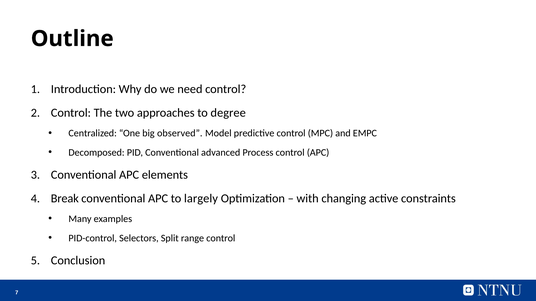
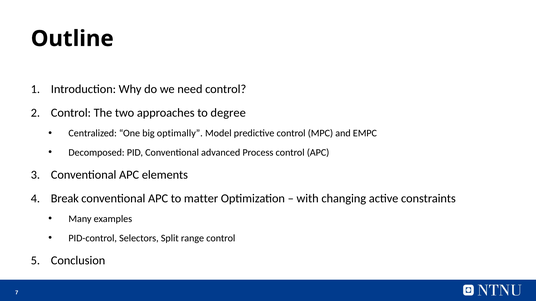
observed: observed -> optimally (180, 133)
largely: largely -> matter (201, 199)
